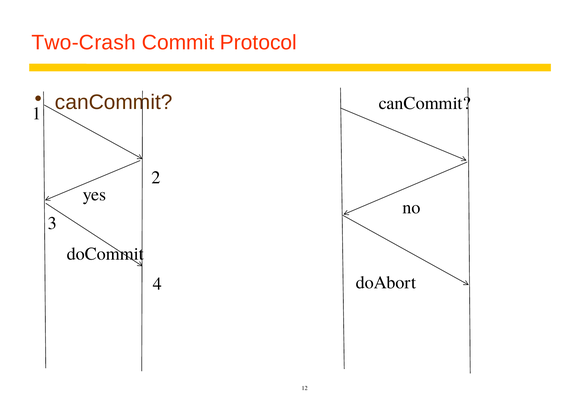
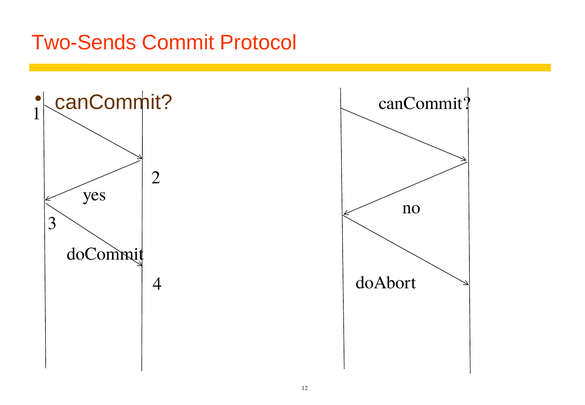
Two-Crash: Two-Crash -> Two-Sends (84, 43)
